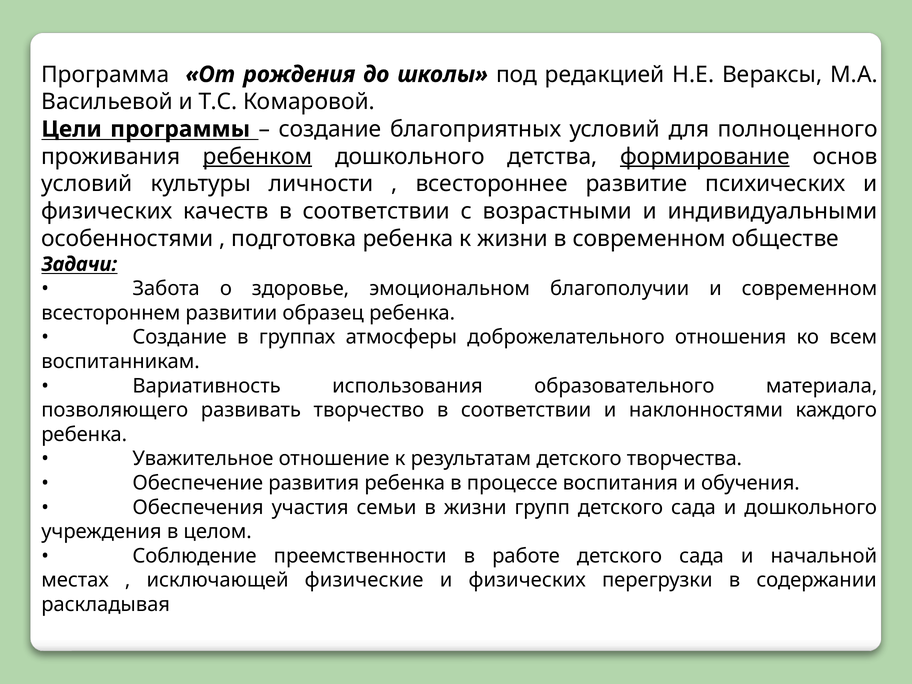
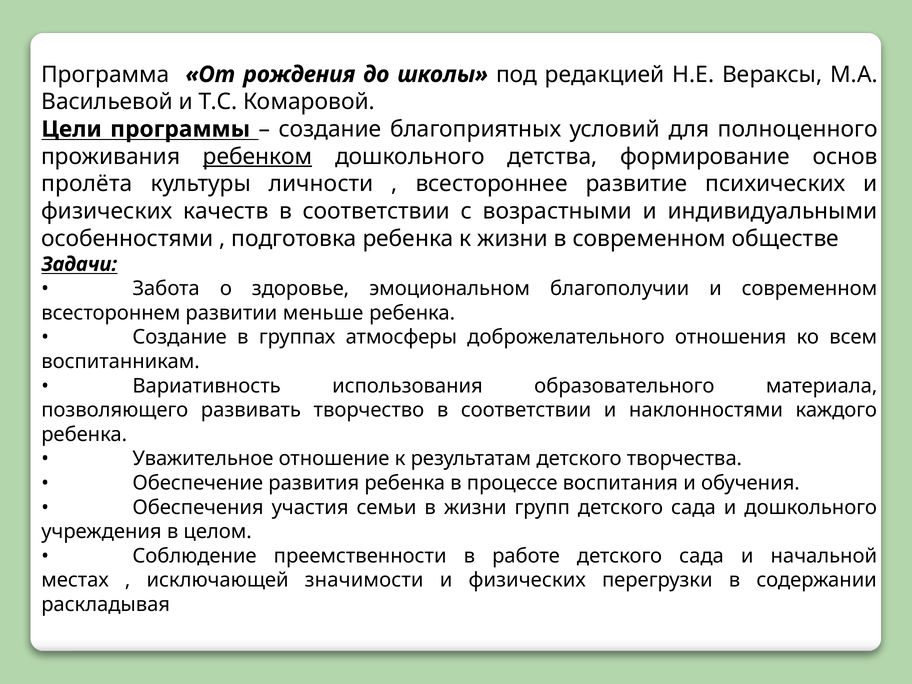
формирование underline: present -> none (705, 157)
условий: условий -> пролёта (87, 184)
образец: образец -> меньше (323, 313)
физические: физические -> значимости (364, 580)
